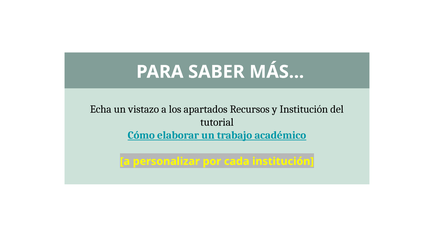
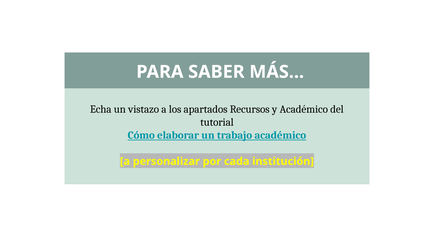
y Institución: Institución -> Académico (304, 109)
